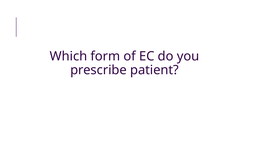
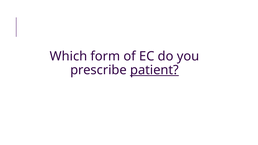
patient underline: none -> present (154, 70)
